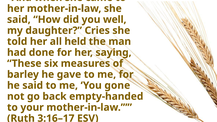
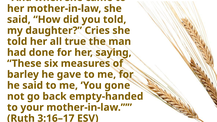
you well: well -> told (115, 20)
held: held -> true (75, 41)
